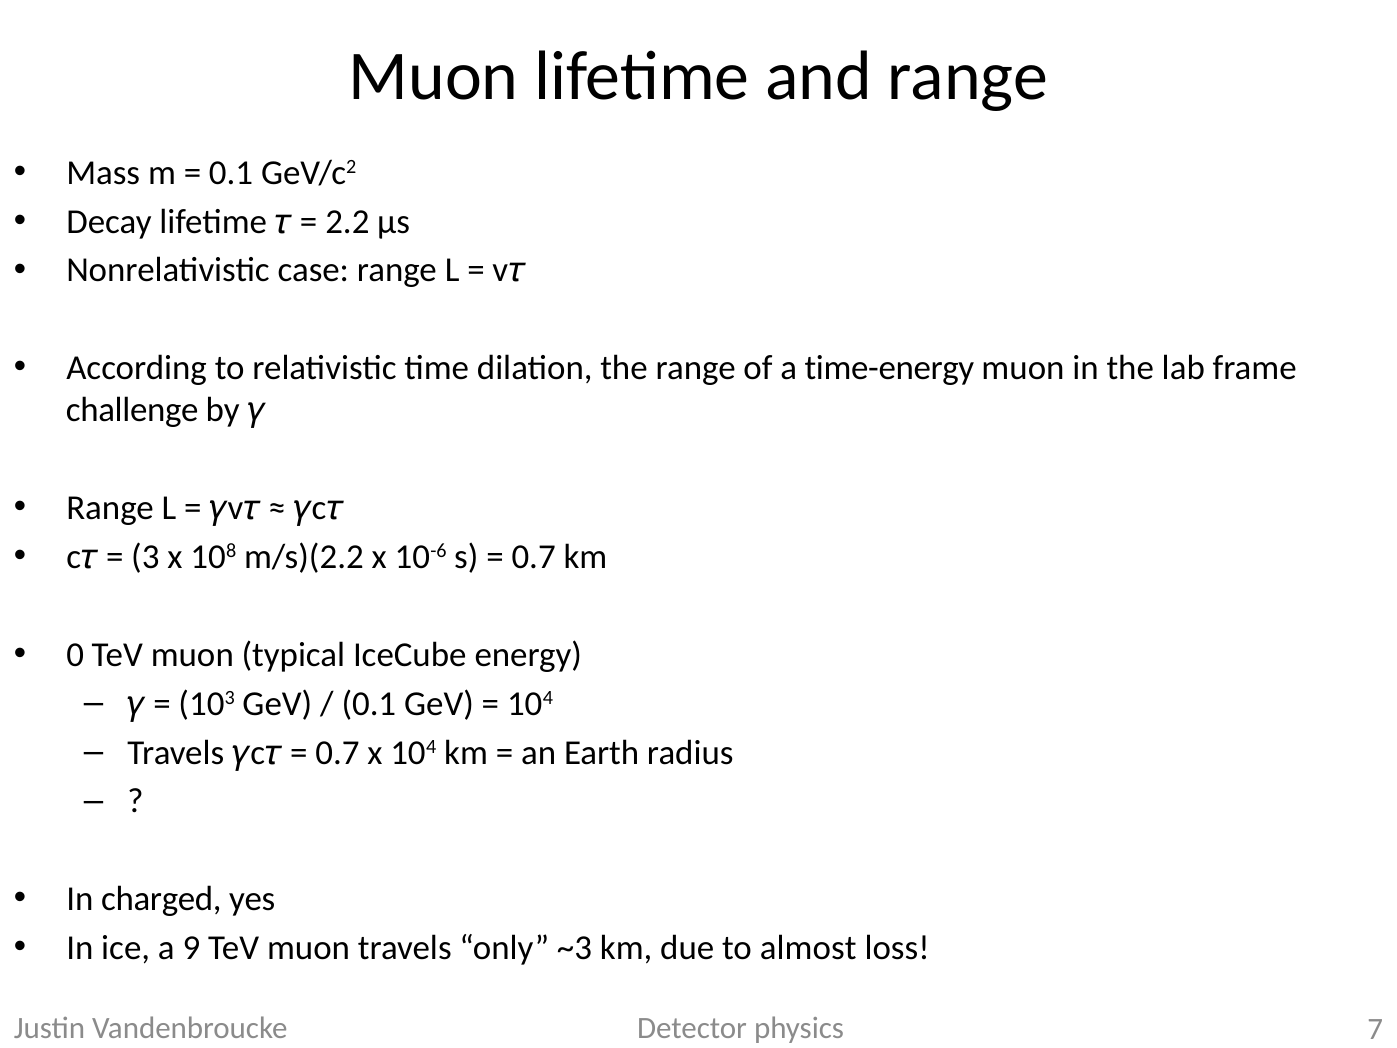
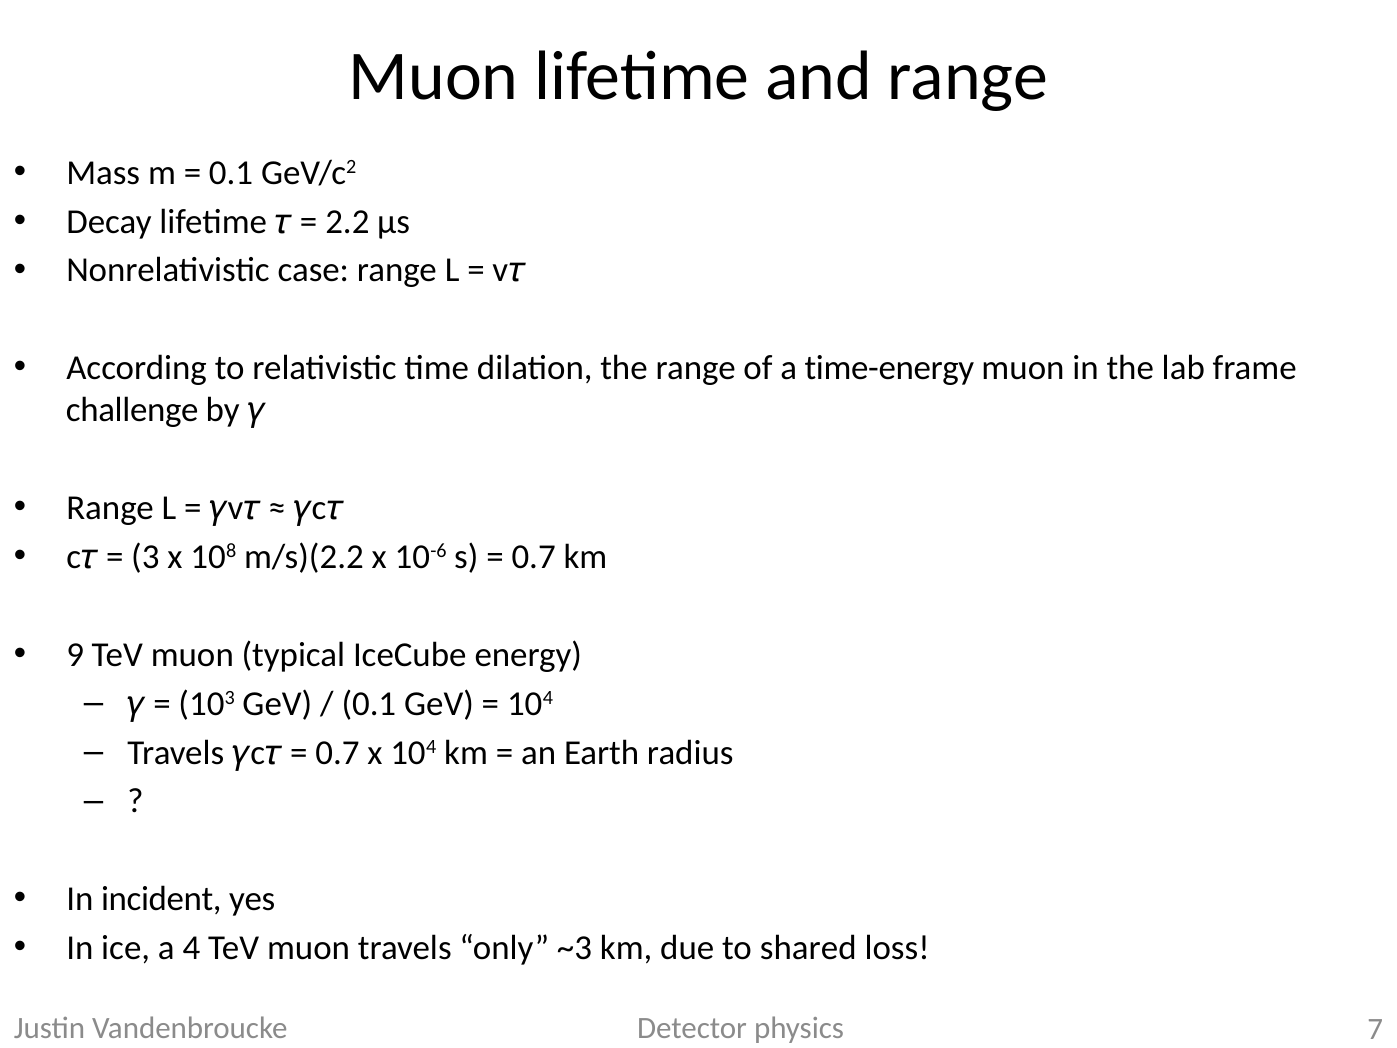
0: 0 -> 9 (75, 655)
charged: charged -> incident (161, 899)
a 9: 9 -> 4 (191, 948)
almost: almost -> shared (808, 948)
